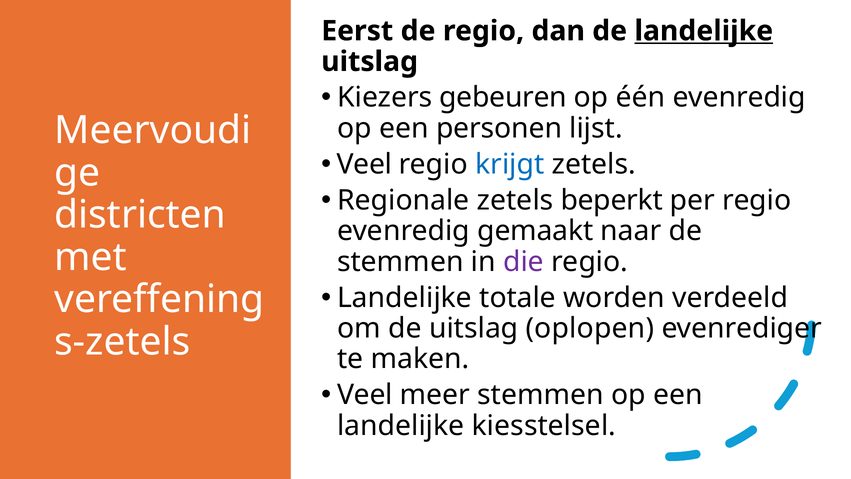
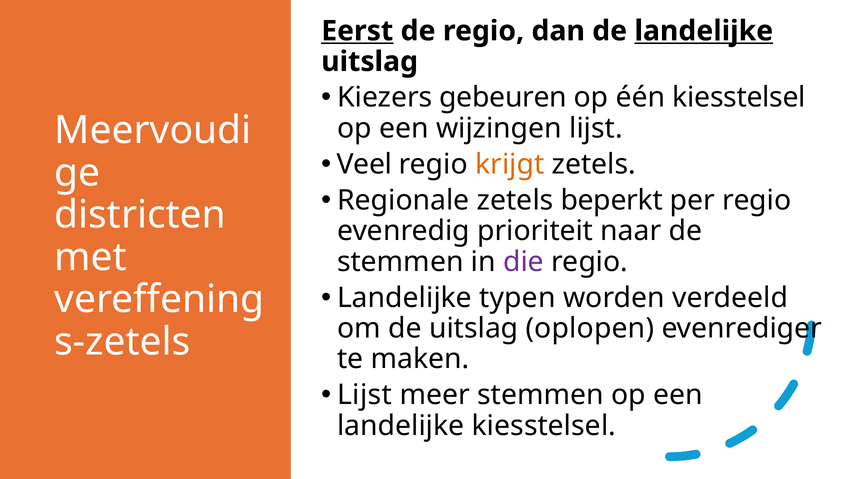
Eerst underline: none -> present (357, 31)
één evenredig: evenredig -> kiesstelsel (739, 98)
personen: personen -> wijzingen (499, 128)
krijgt colour: blue -> orange (510, 164)
gemaakt: gemaakt -> prioriteit (535, 231)
totale: totale -> typen (518, 297)
Veel: Veel -> Lijst (365, 395)
